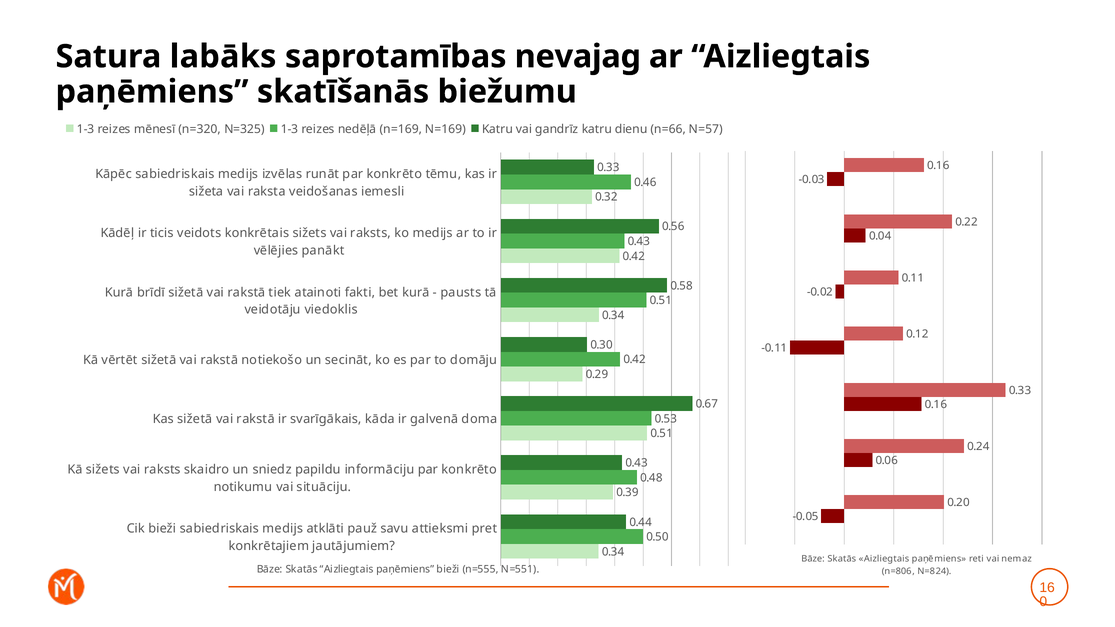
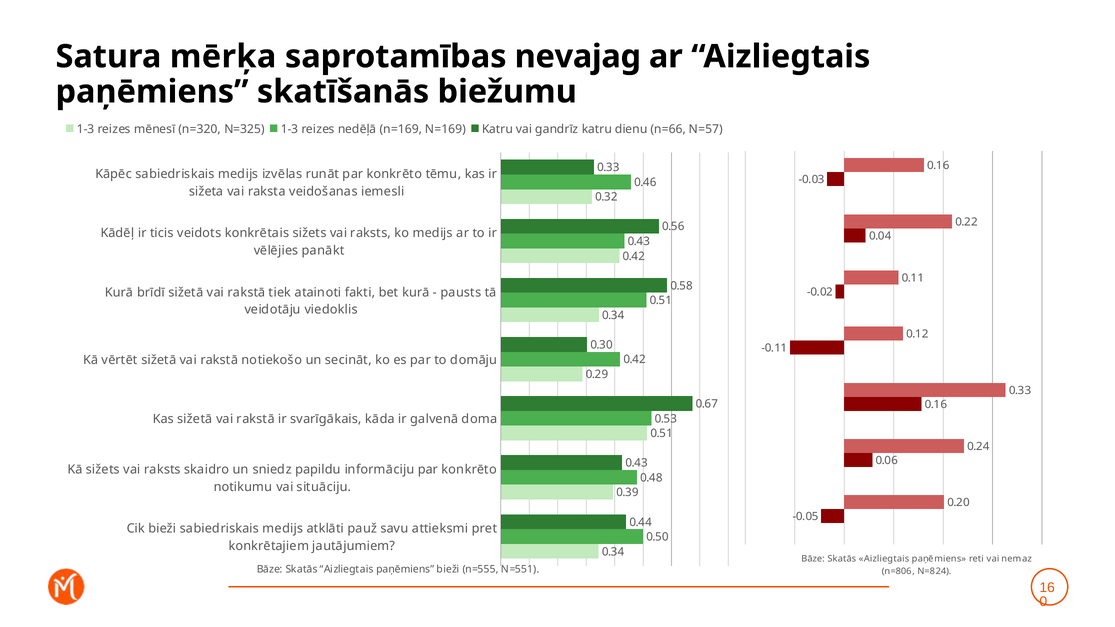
labāks: labāks -> mērķa (223, 57)
